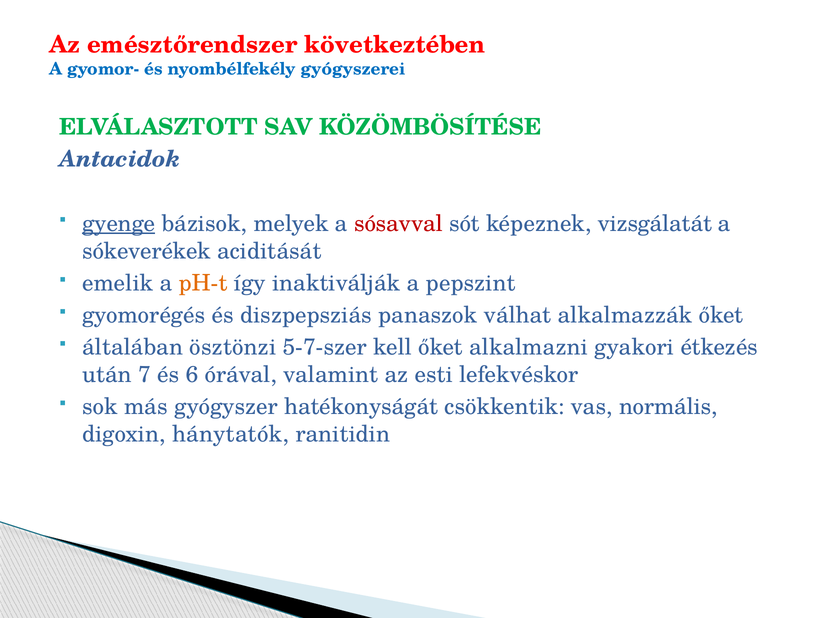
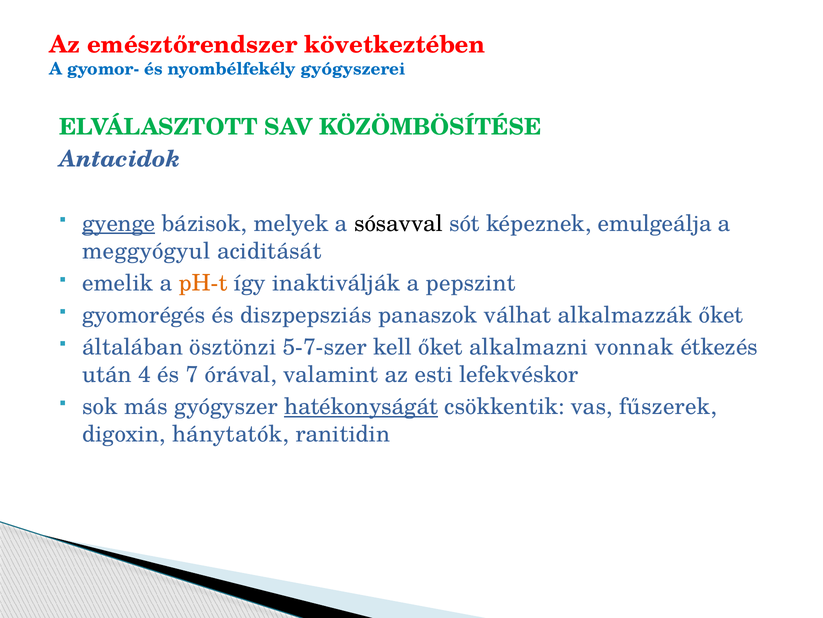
sósavval colour: red -> black (399, 223)
vizsgálatát: vizsgálatát -> emulgeálja (655, 223)
sókeverékek: sókeverékek -> meggyógyul (146, 251)
gyakori: gyakori -> vonnak (634, 347)
7: 7 -> 4 (145, 374)
6: 6 -> 7 (192, 374)
hatékonyságát underline: none -> present (361, 406)
normális: normális -> fűszerek (668, 406)
